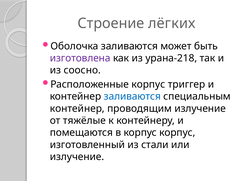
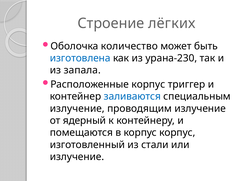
Оболочка заливаются: заливаются -> количество (129, 46)
изготовлена colour: purple -> blue (80, 58)
урана-218: урана-218 -> урана-230 (171, 58)
соосно: соосно -> запала (82, 70)
контейнер: контейнер -> излучение (77, 108)
тяжёлые: тяжёлые -> ядерный (84, 120)
